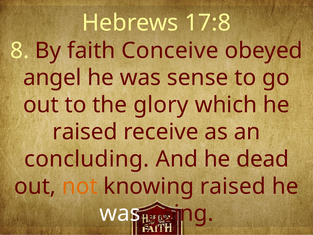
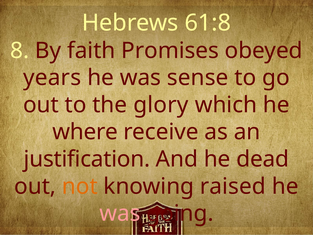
17:8: 17:8 -> 61:8 (208, 23)
Conceive: Conceive -> Promises (170, 50)
angel: angel -> years (52, 78)
raised: raised -> where (85, 132)
concluding: concluding -> justification (87, 159)
was colour: white -> pink (120, 213)
